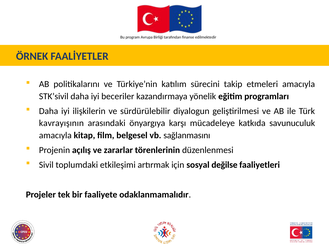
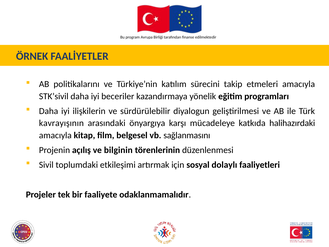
savunuculuk: savunuculuk -> halihazırdaki (292, 123)
zararlar: zararlar -> bilginin (118, 150)
değilse: değilse -> dolaylı (224, 165)
